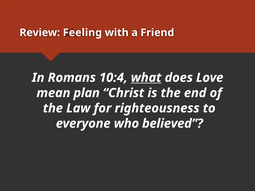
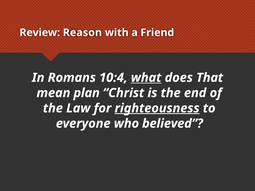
Feeling: Feeling -> Reason (82, 33)
Love: Love -> That (210, 78)
righteousness underline: none -> present (157, 108)
